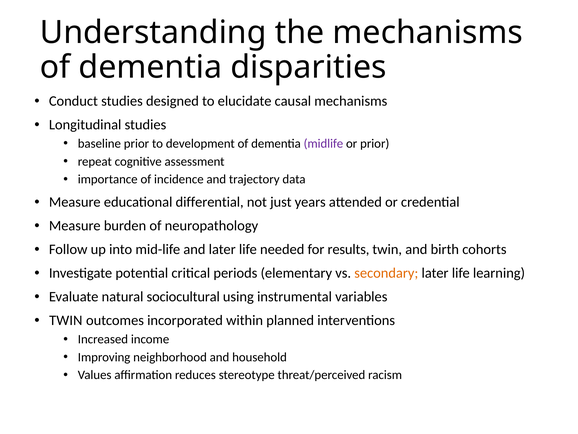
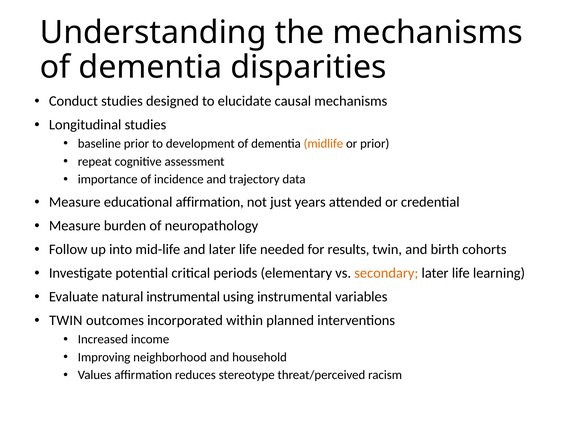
midlife colour: purple -> orange (323, 143)
educational differential: differential -> affirmation (210, 202)
natural sociocultural: sociocultural -> instrumental (183, 297)
